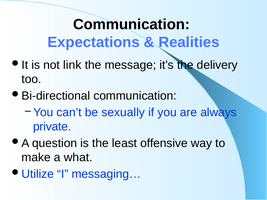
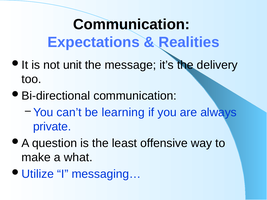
link: link -> unit (72, 65)
sexually: sexually -> learning (123, 113)
